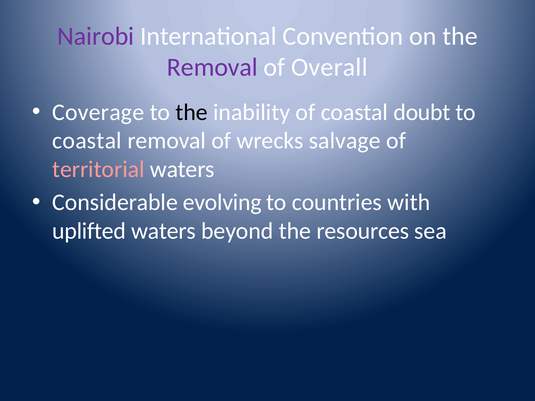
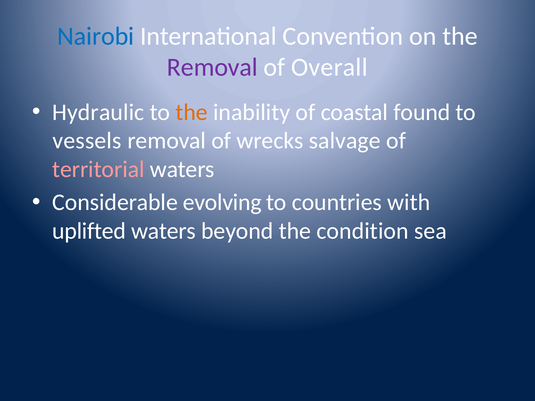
Nairobi colour: purple -> blue (96, 36)
Coverage: Coverage -> Hydraulic (98, 112)
the colour: black -> orange (192, 112)
doubt: doubt -> found (422, 112)
coastal: coastal -> vessels (87, 141)
resources: resources -> condition (363, 231)
